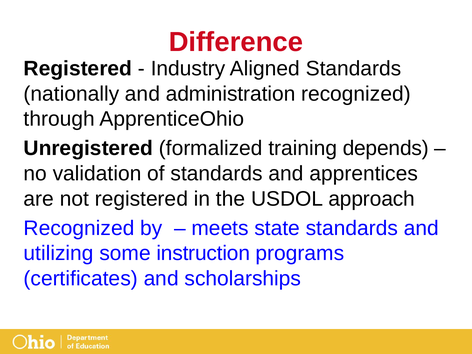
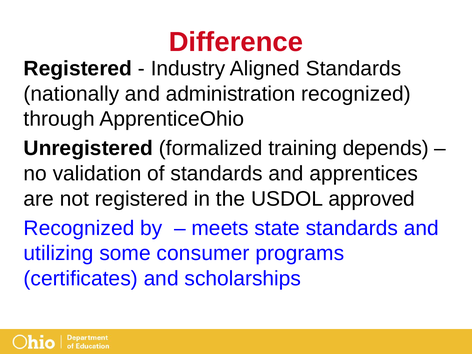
approach: approach -> approved (372, 199)
instruction: instruction -> consumer (203, 253)
